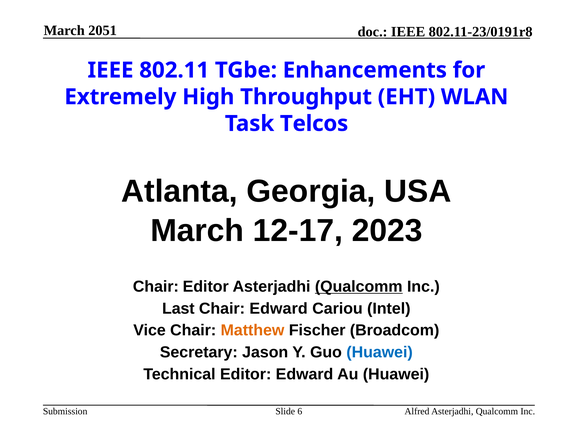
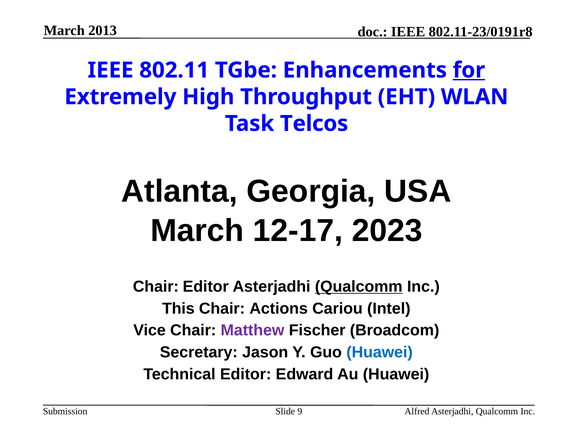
2051: 2051 -> 2013 (103, 30)
for underline: none -> present (469, 70)
Last: Last -> This (178, 309)
Chair Edward: Edward -> Actions (279, 309)
Matthew colour: orange -> purple (252, 331)
6: 6 -> 9 (300, 412)
